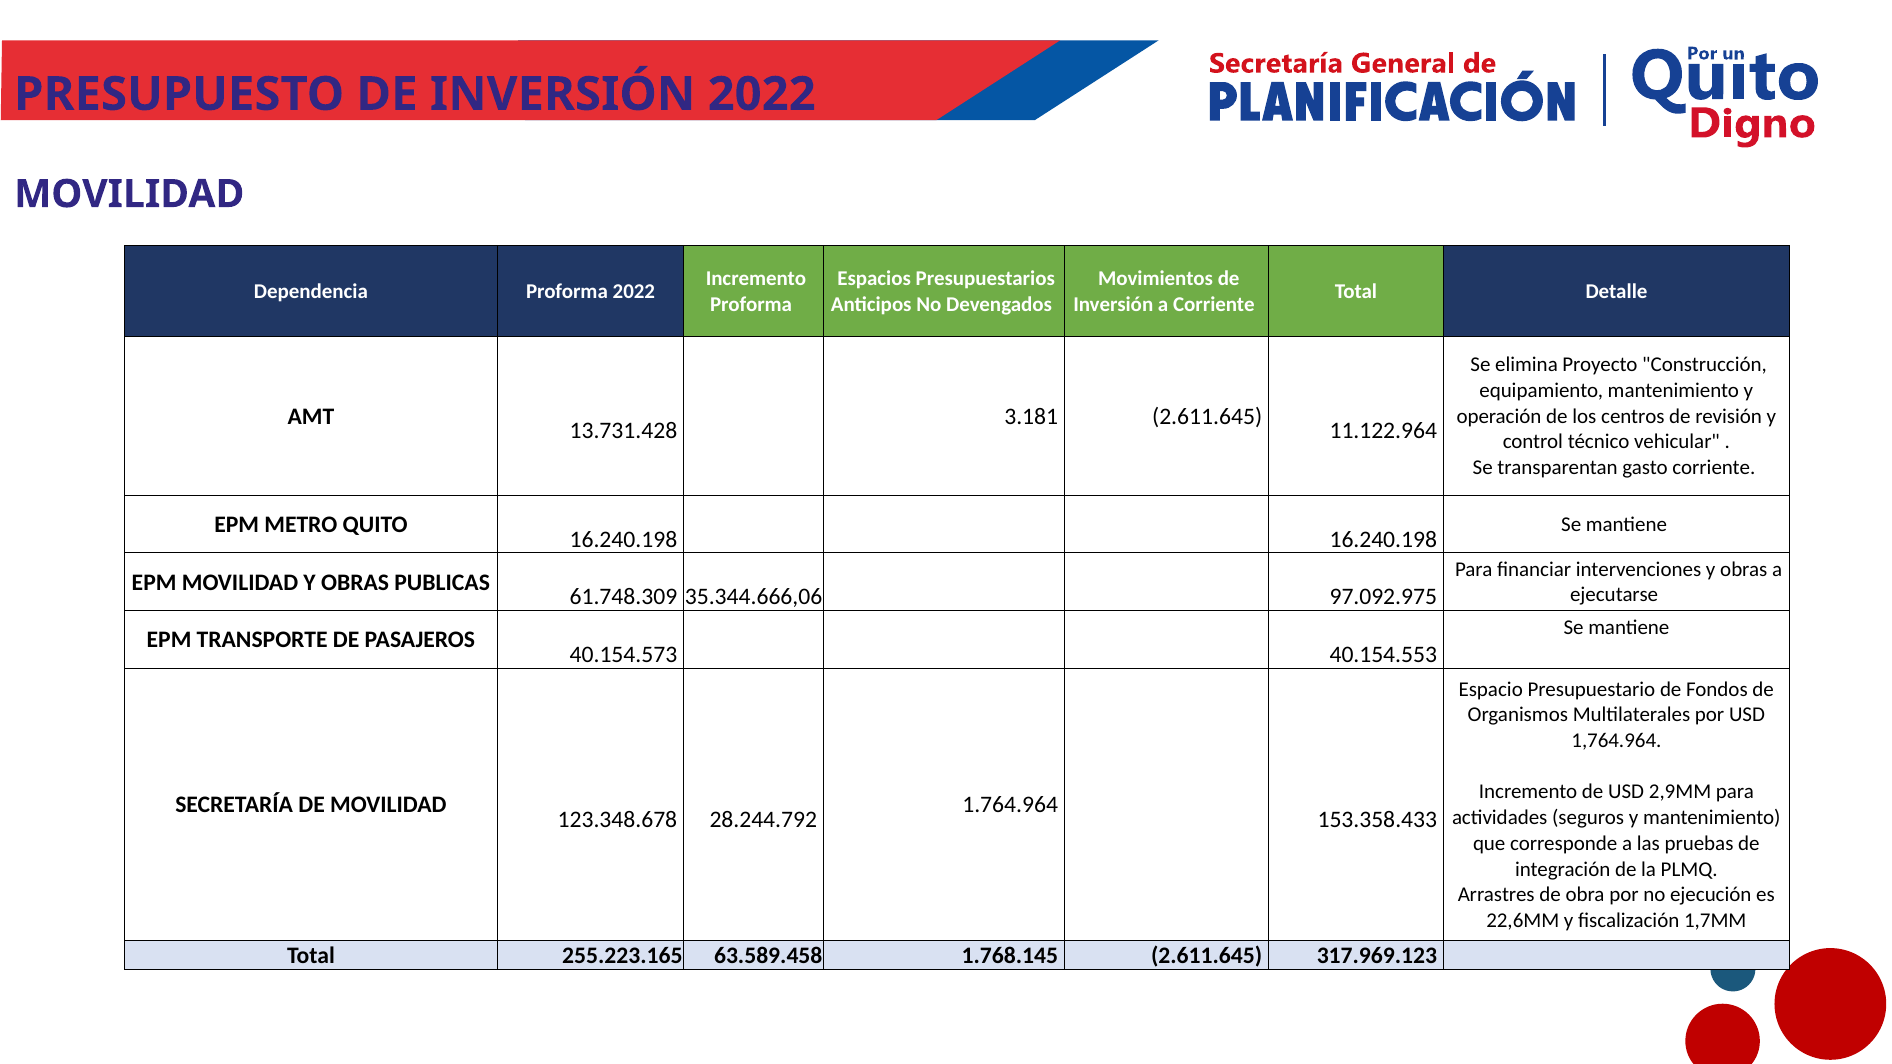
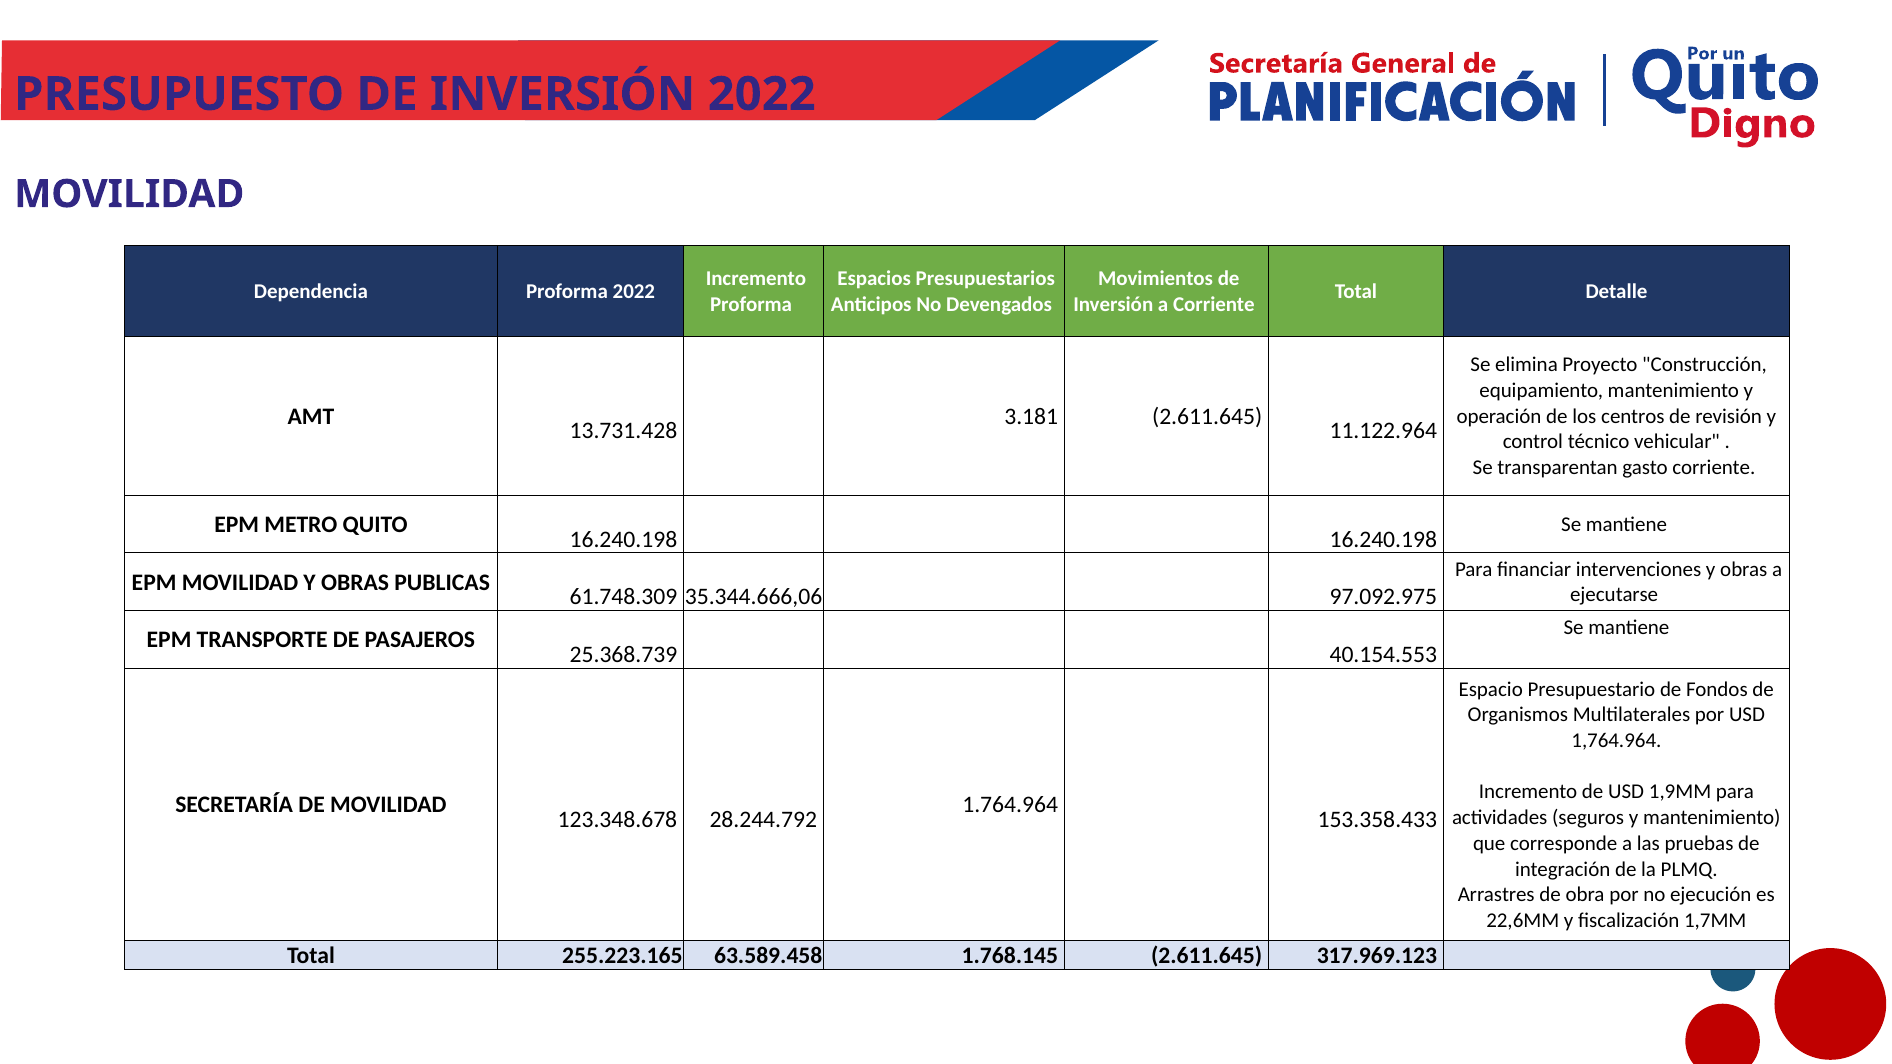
40.154.573: 40.154.573 -> 25.368.739 (623, 655)
2,9MM: 2,9MM -> 1,9MM (1680, 792)
